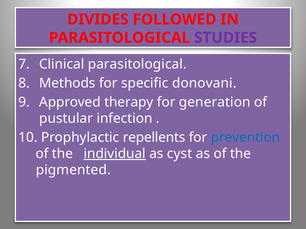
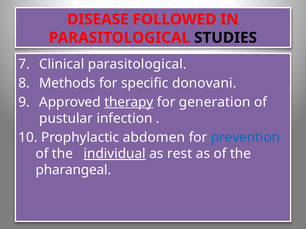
DIVIDES: DIVIDES -> DISEASE (98, 19)
STUDIES colour: purple -> black (226, 38)
therapy underline: none -> present (129, 102)
repellents: repellents -> abdomen (154, 138)
cyst: cyst -> rest (180, 154)
pigmented: pigmented -> pharangeal (73, 170)
